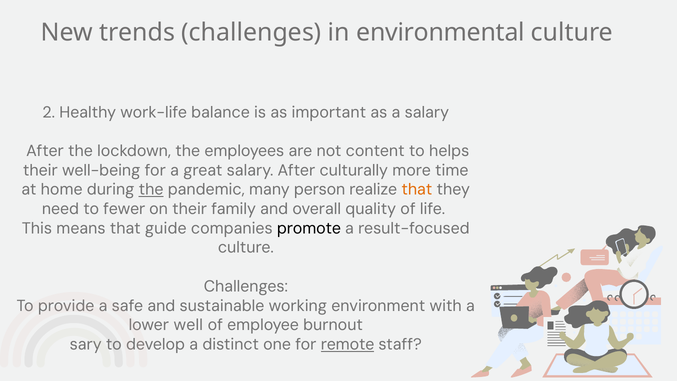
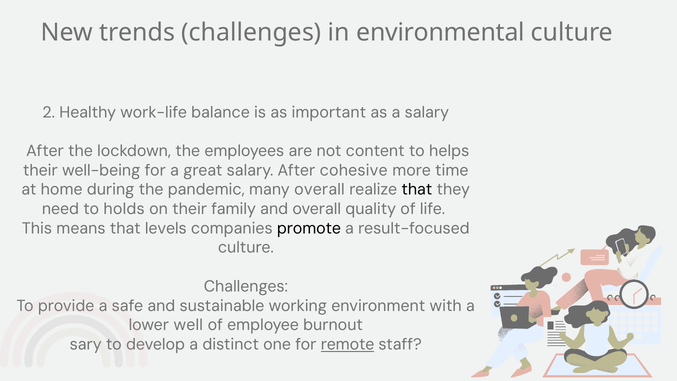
culturally: culturally -> cohesive (354, 170)
the underline: present -> none (151, 190)
many person: person -> overall (319, 190)
that colour: orange -> black (417, 190)
fewer: fewer -> holds (124, 209)
guide: guide -> levels (166, 228)
